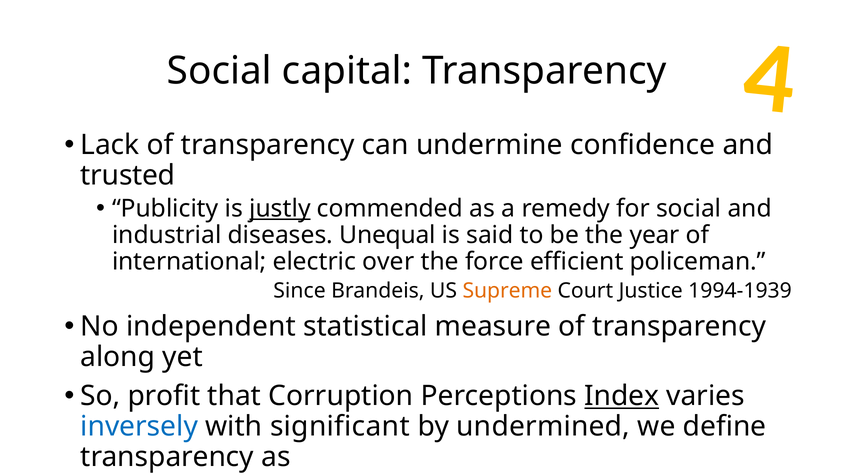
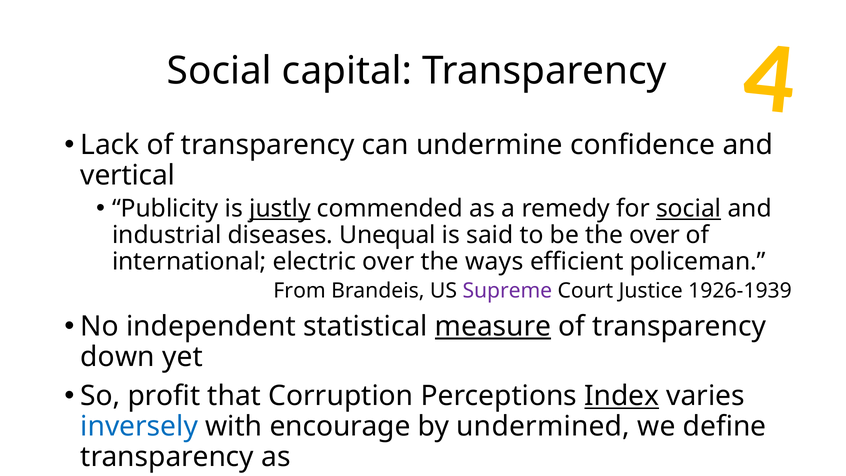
trusted: trusted -> vertical (128, 175)
social underline: none -> present (689, 208)
the year: year -> over (655, 235)
force: force -> ways (494, 262)
Since: Since -> From (300, 291)
Supreme colour: orange -> purple (507, 291)
1994-1939: 1994-1939 -> 1926-1939 (740, 291)
measure underline: none -> present (493, 326)
along: along -> down (118, 357)
significant: significant -> encourage (340, 427)
